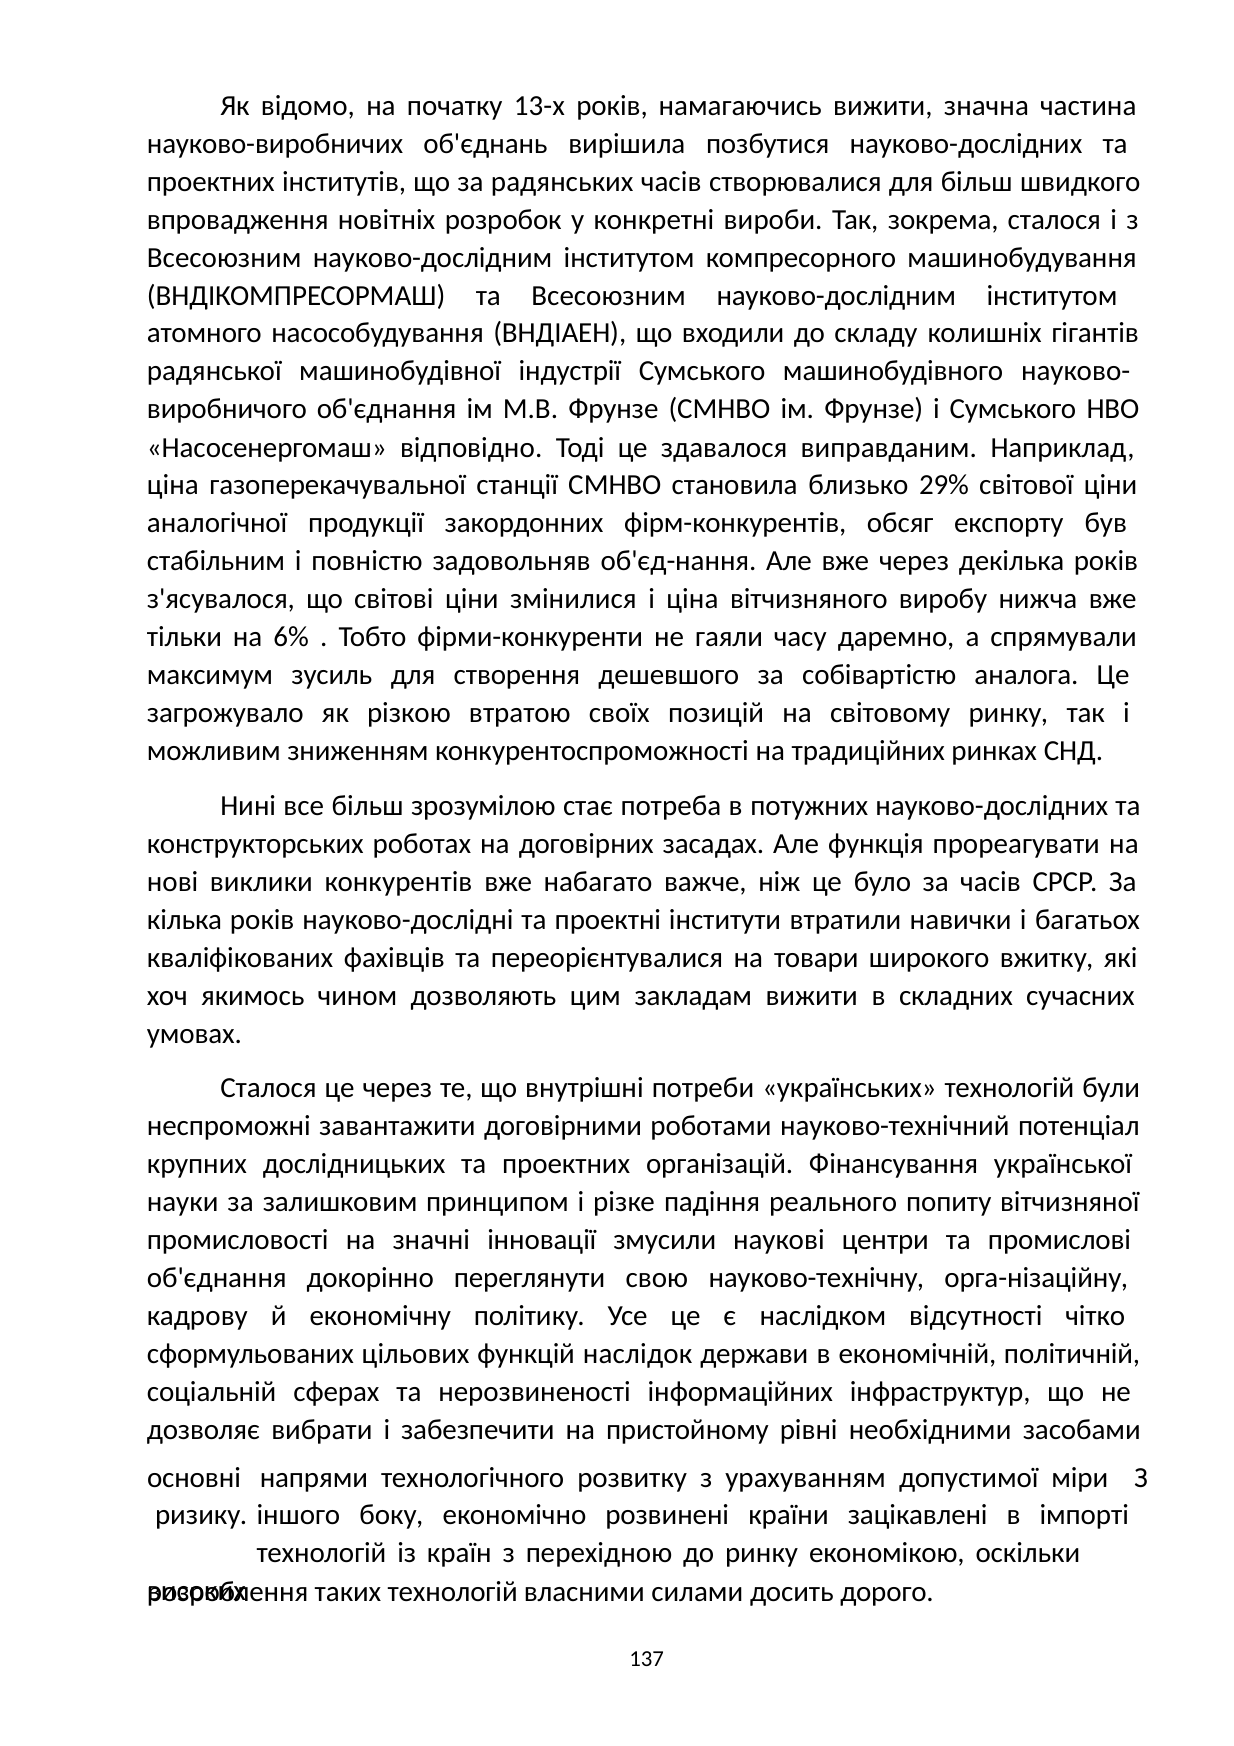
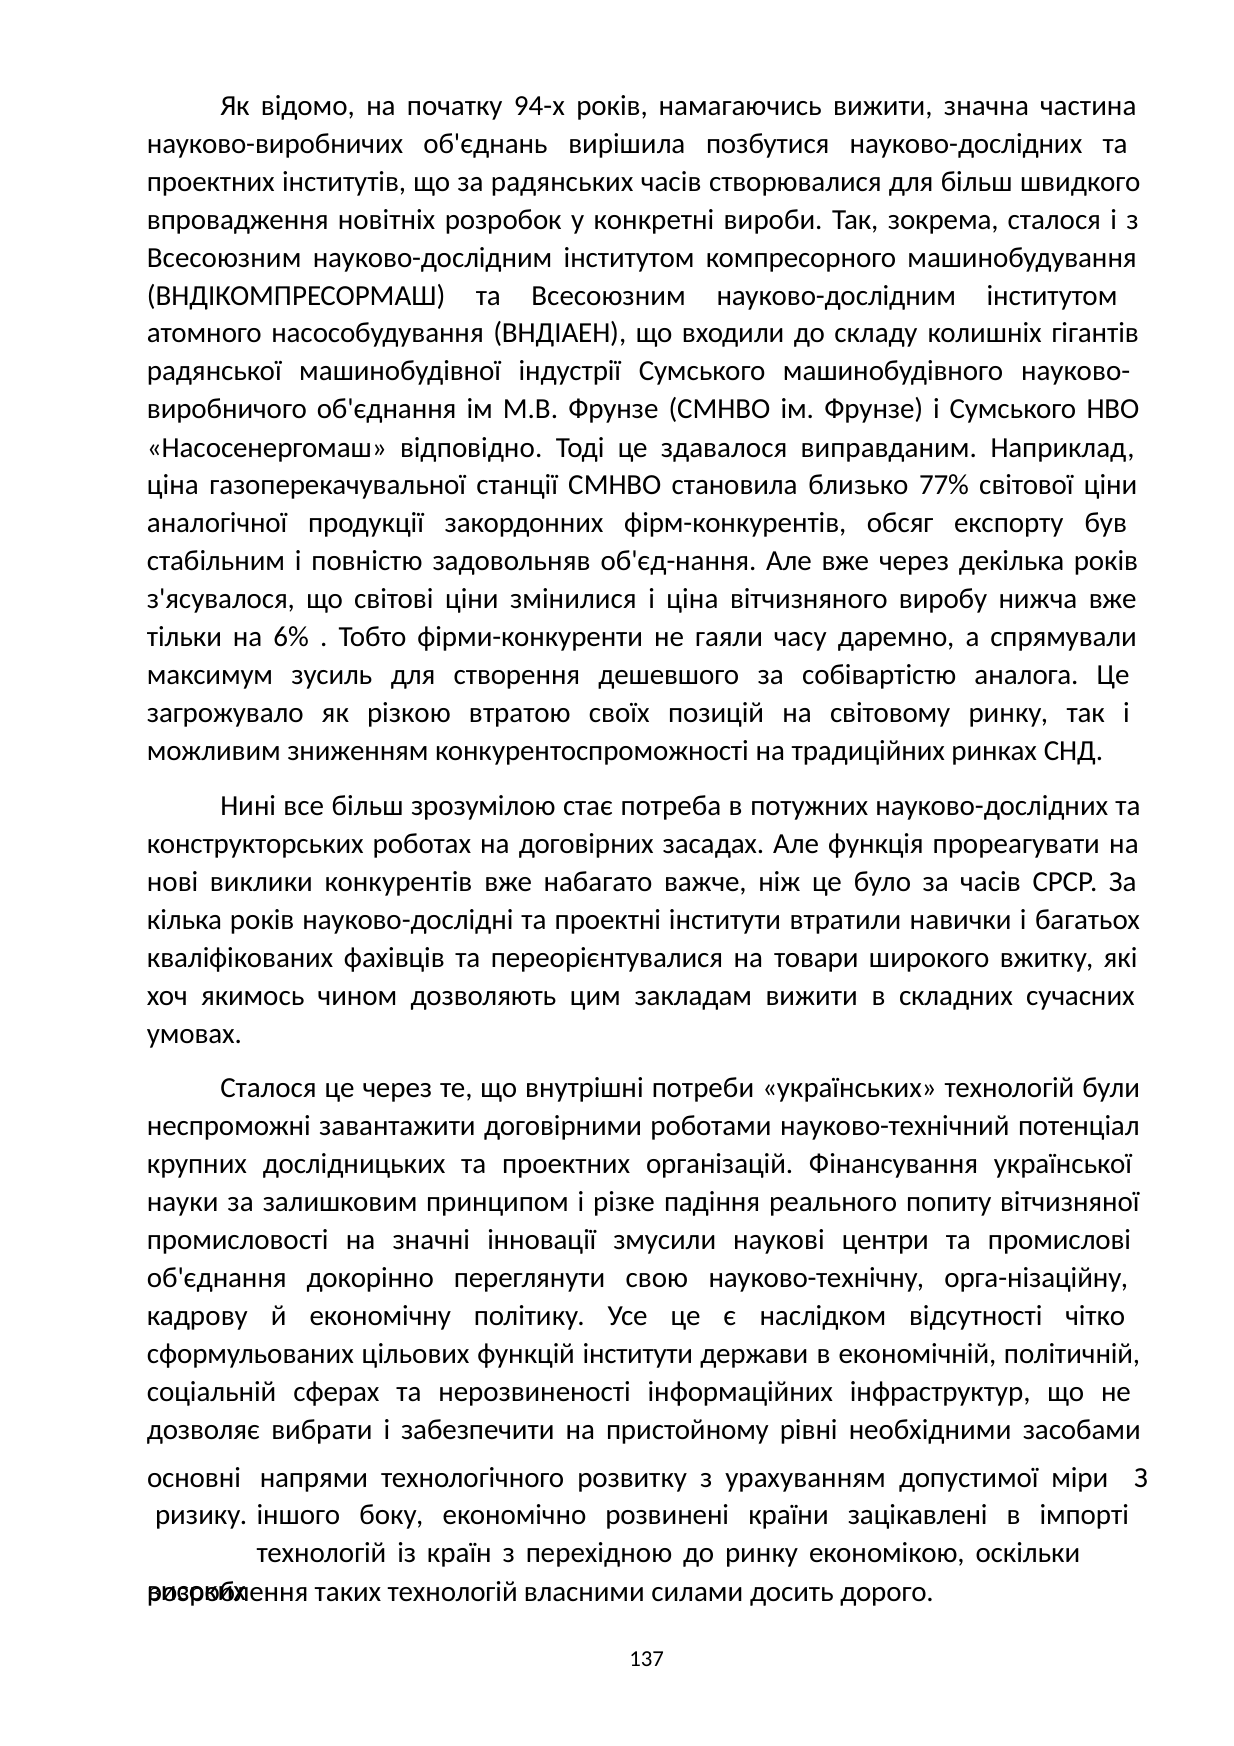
13-х: 13-х -> 94-х (539, 106)
29%: 29% -> 77% (944, 485)
функцій наслідок: наслідок -> інститути (638, 1354)
